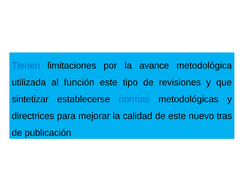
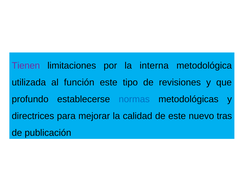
Tienen colour: blue -> purple (26, 66)
avance: avance -> interna (154, 66)
sintetizar: sintetizar -> profundo (30, 99)
